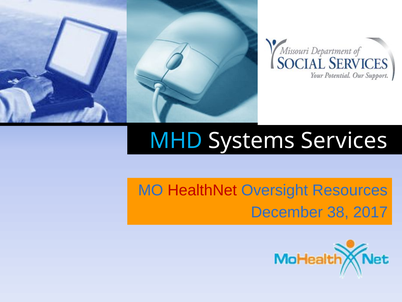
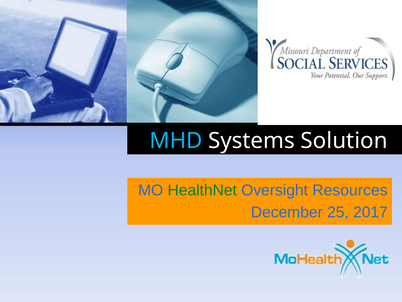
Services: Services -> Solution (344, 141)
HealthNet colour: red -> green (202, 190)
38: 38 -> 25 (338, 212)
